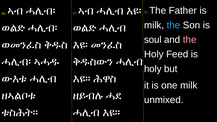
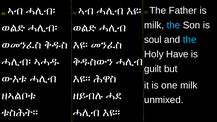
the colour: pink -> light blue (190, 40)
Feed: Feed -> Have (177, 54)
holy: holy -> guilt (153, 69)
